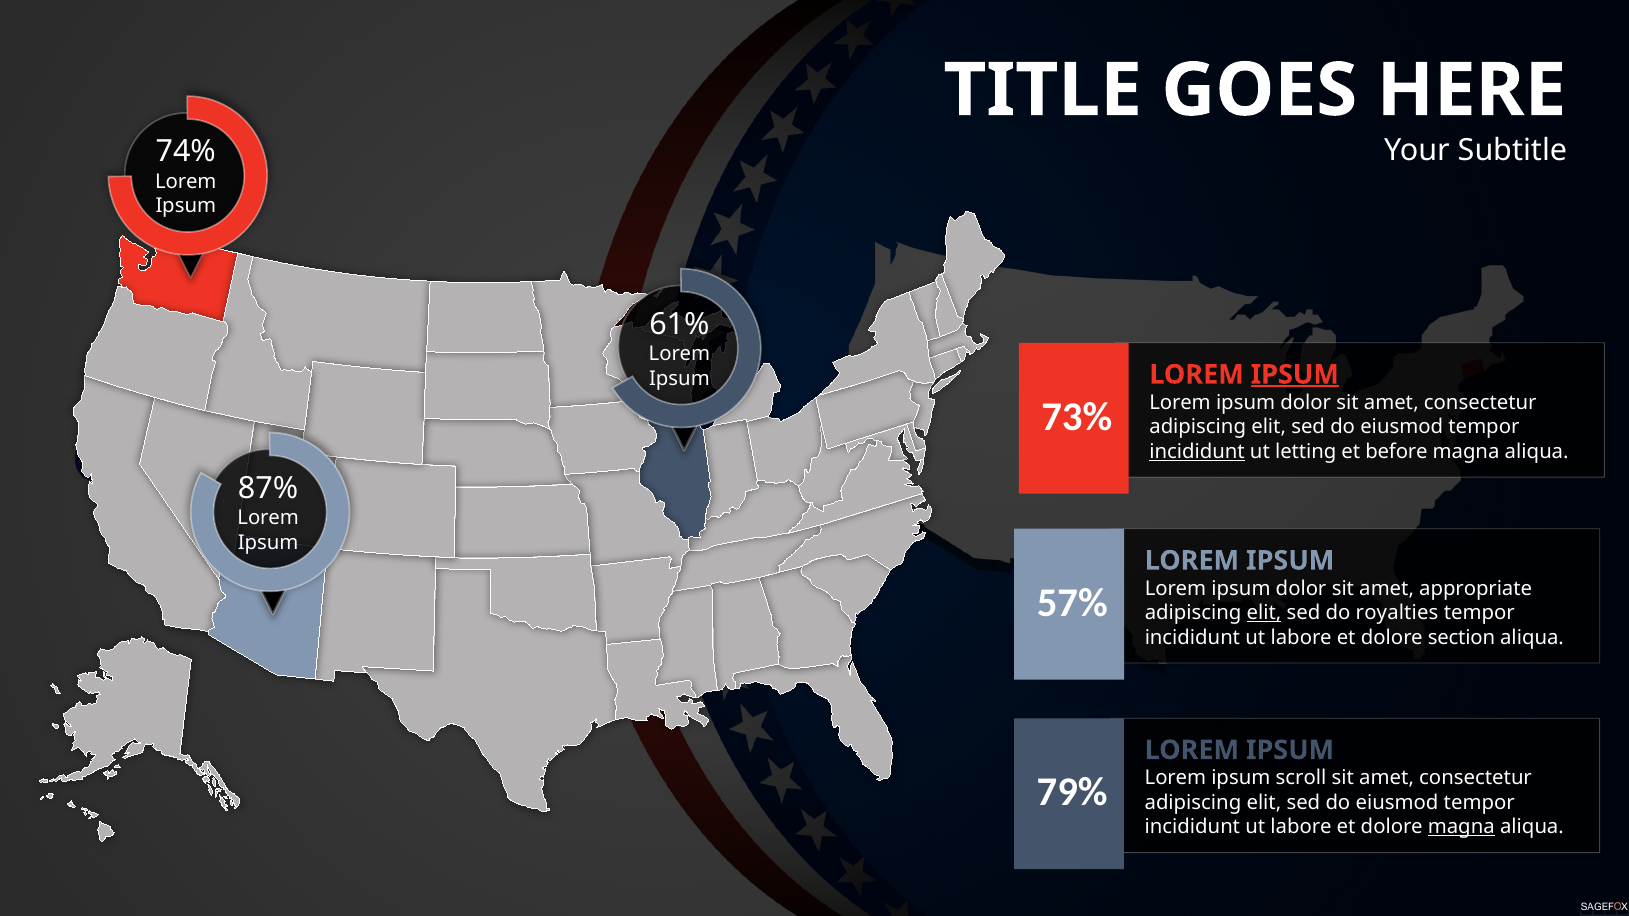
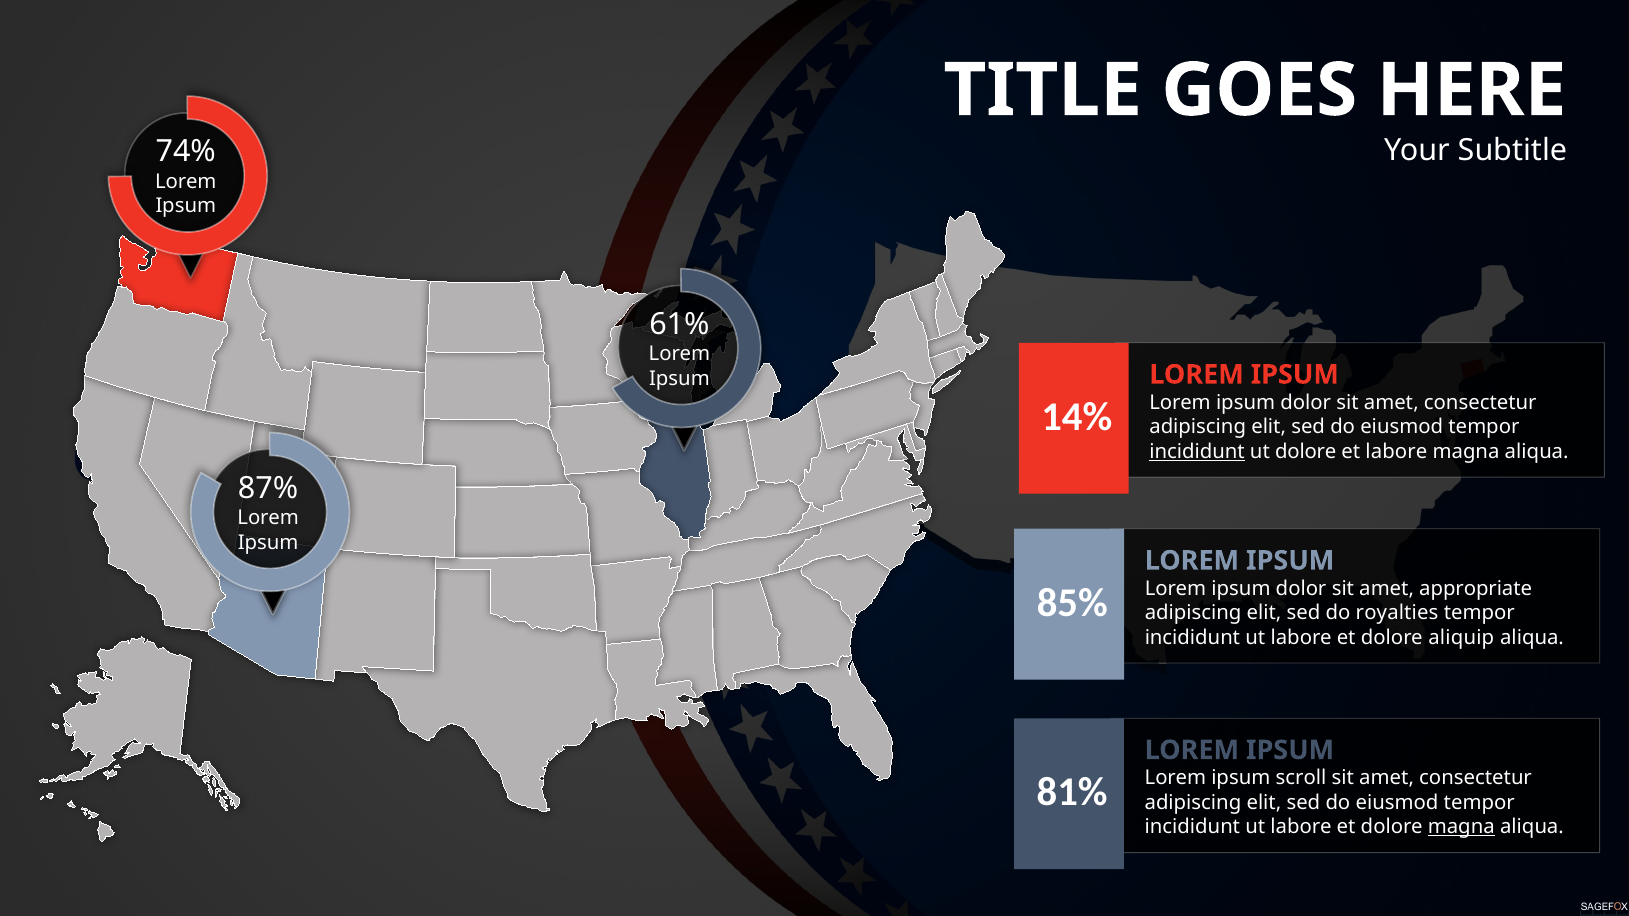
IPSUM underline: present -> none (1295, 375)
73%: 73% -> 14% (1077, 417)
ut letting: letting -> dolore (1306, 452)
et before: before -> labore (1396, 452)
57%: 57% -> 85% (1072, 603)
elit underline: present -> none (1264, 613)
section: section -> aliquip (1461, 638)
79%: 79% -> 81% (1072, 793)
